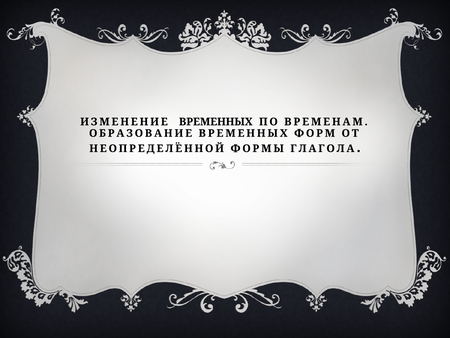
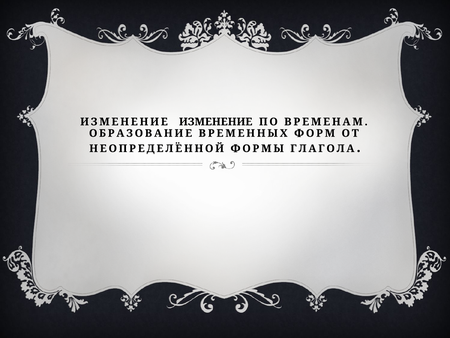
ИЗМЕНЕНИЕ ВРЕМЕННЫХ: ВРЕМЕННЫХ -> ИЗМЕНЕНИЕ (216, 122)
